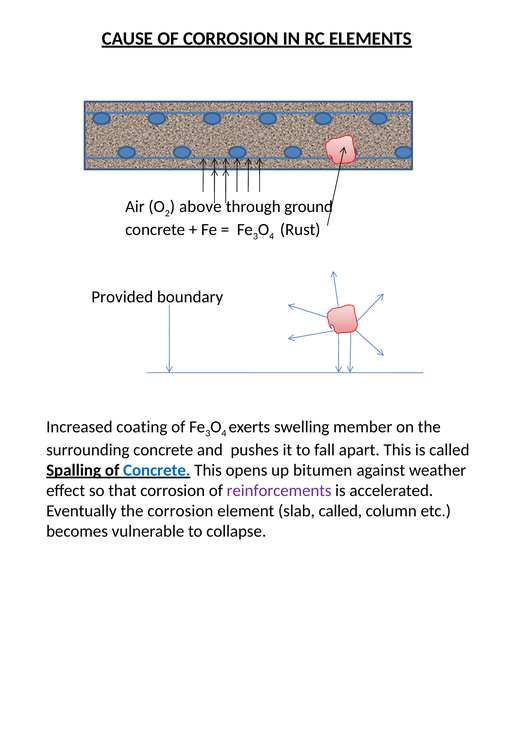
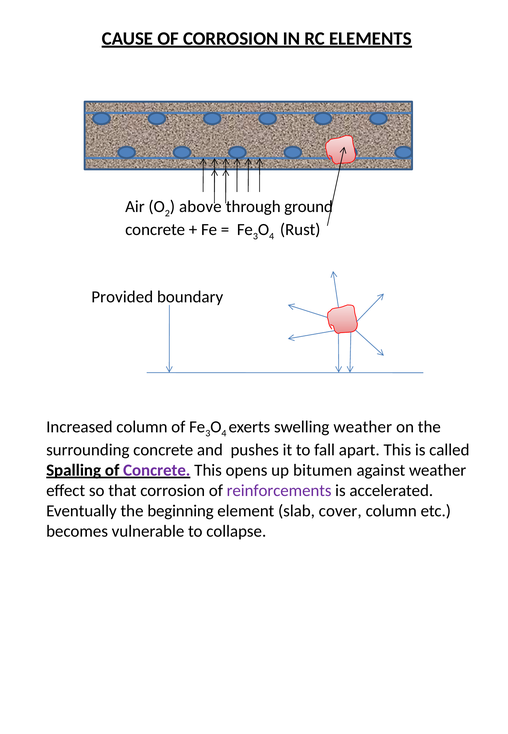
Increased coating: coating -> column (142, 427)
swelling member: member -> weather (363, 427)
Concrete colour: blue -> purple (157, 470)
the corrosion: corrosion -> beginning (180, 511)
slab called: called -> cover (340, 511)
